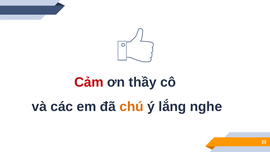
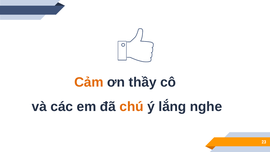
Cảm colour: red -> orange (89, 82)
